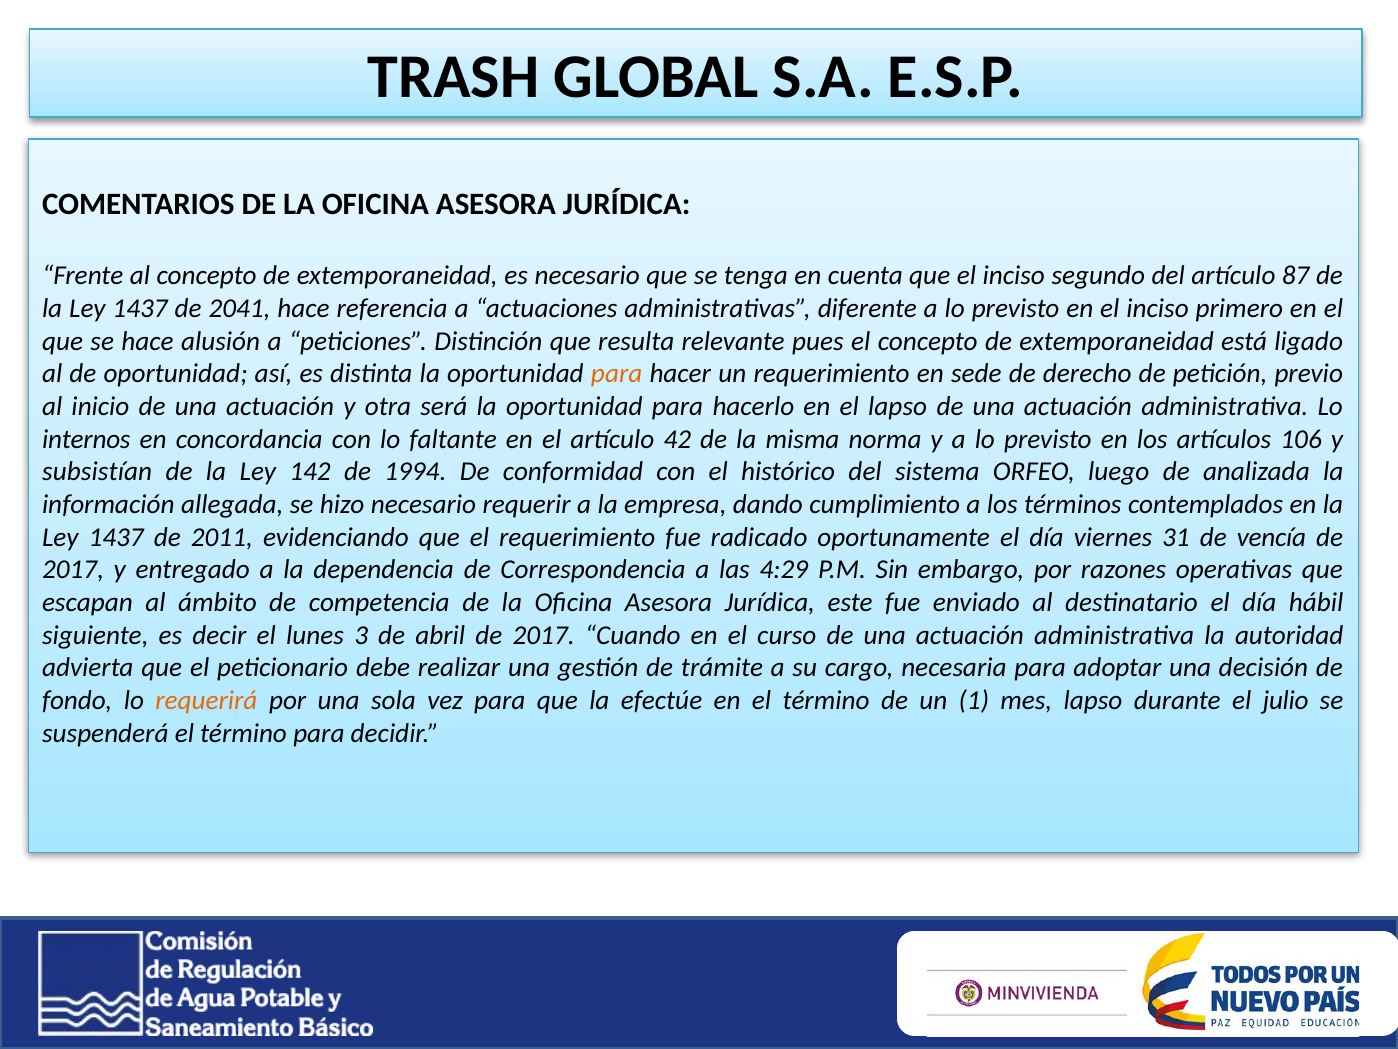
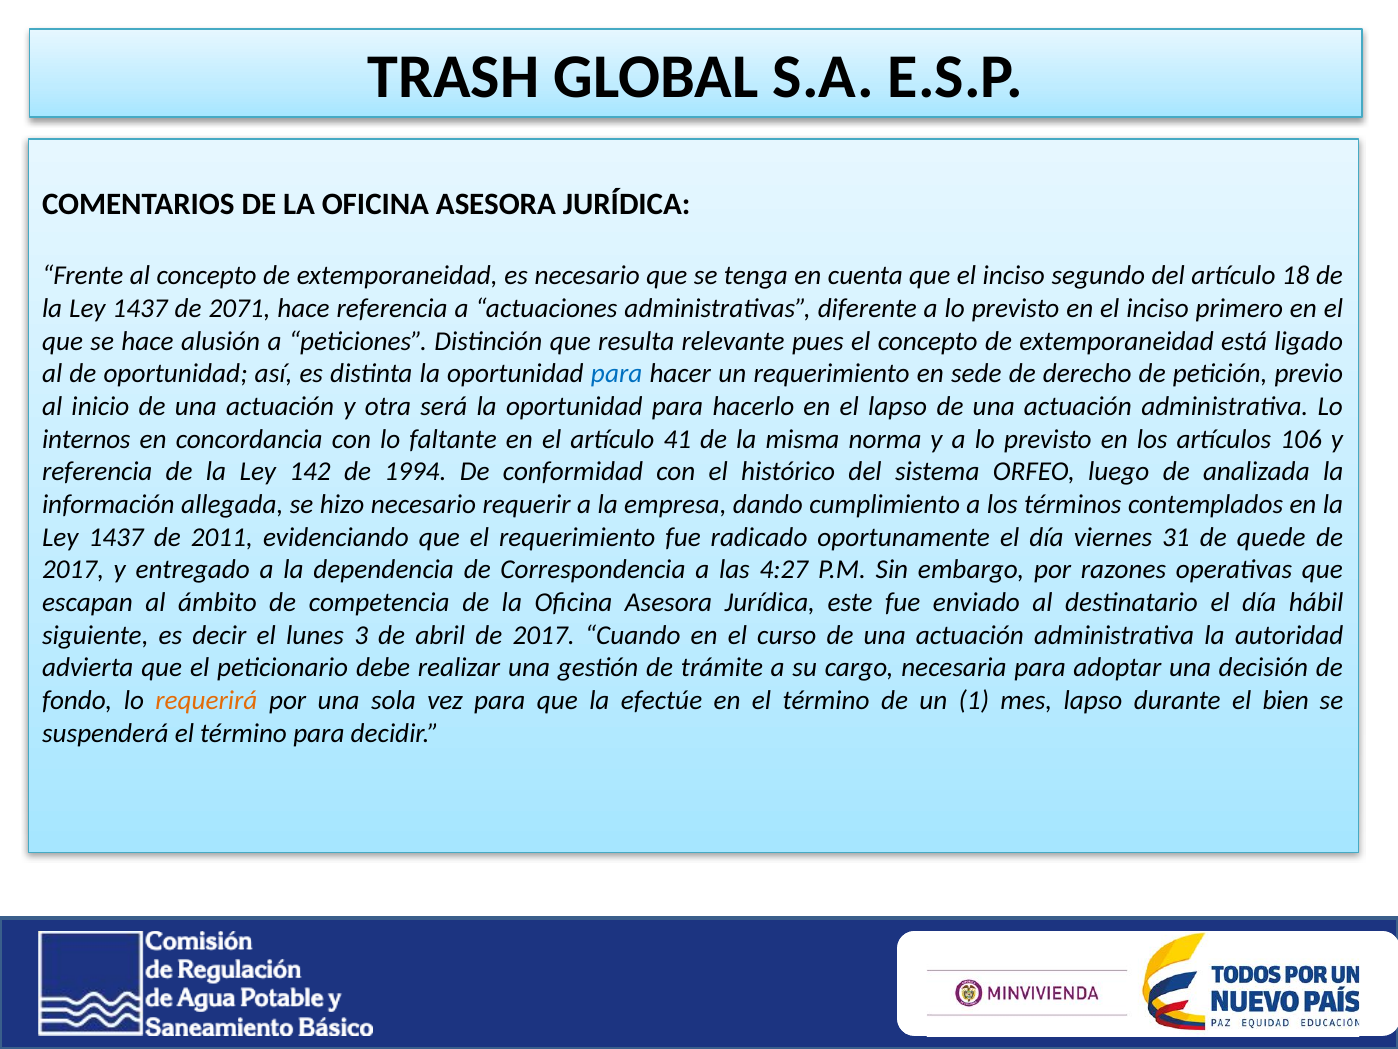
87: 87 -> 18 (1296, 276)
2041: 2041 -> 2071 (239, 308)
para colour: orange -> blue (617, 374)
42: 42 -> 41 (677, 439)
subsistían: subsistían -> referencia (97, 472)
vencía: vencía -> quede (1271, 537)
4:29: 4:29 -> 4:27 (784, 570)
julio: julio -> bien (1286, 700)
